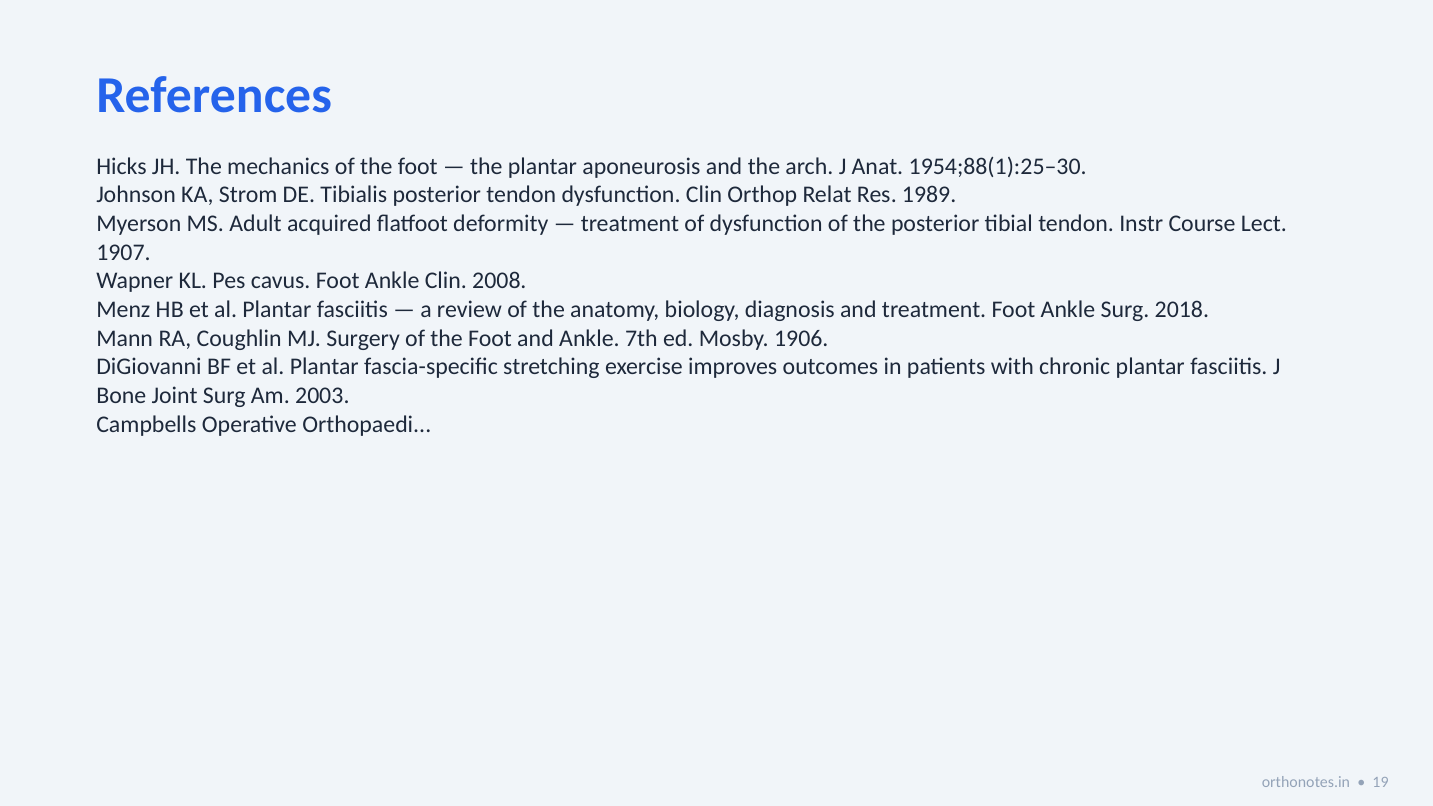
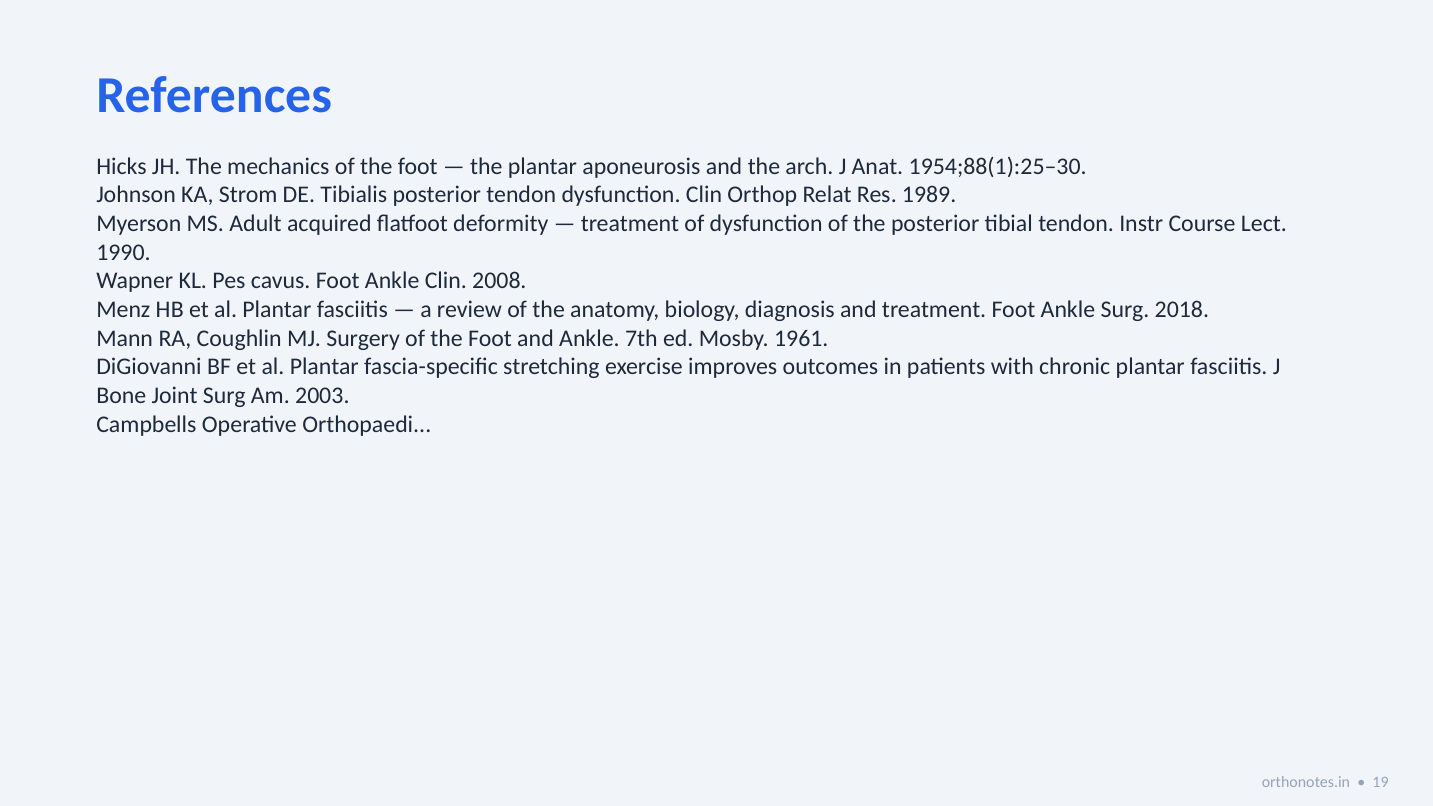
1907: 1907 -> 1990 (123, 252)
1906: 1906 -> 1961 (801, 338)
